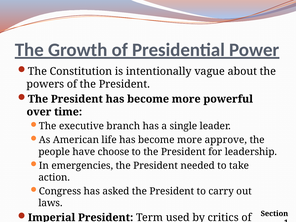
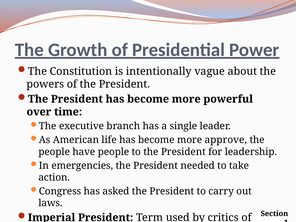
have choose: choose -> people (113, 152)
